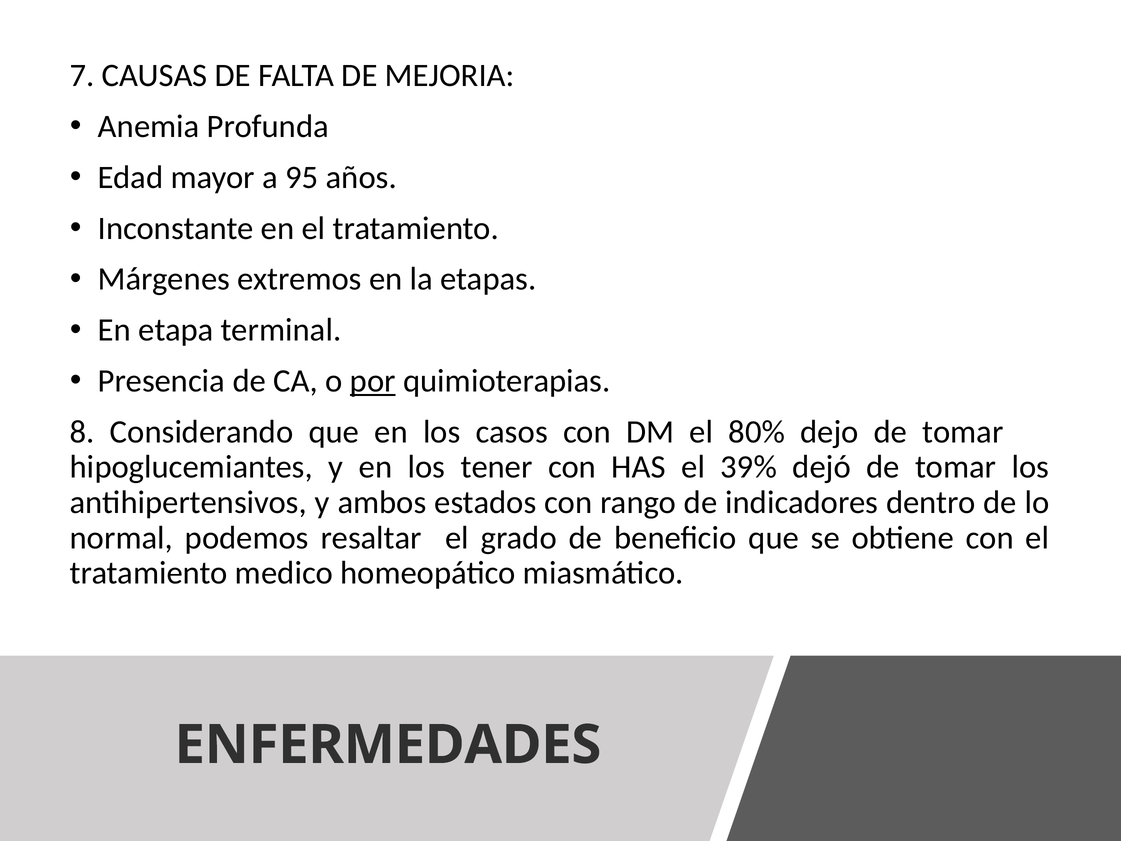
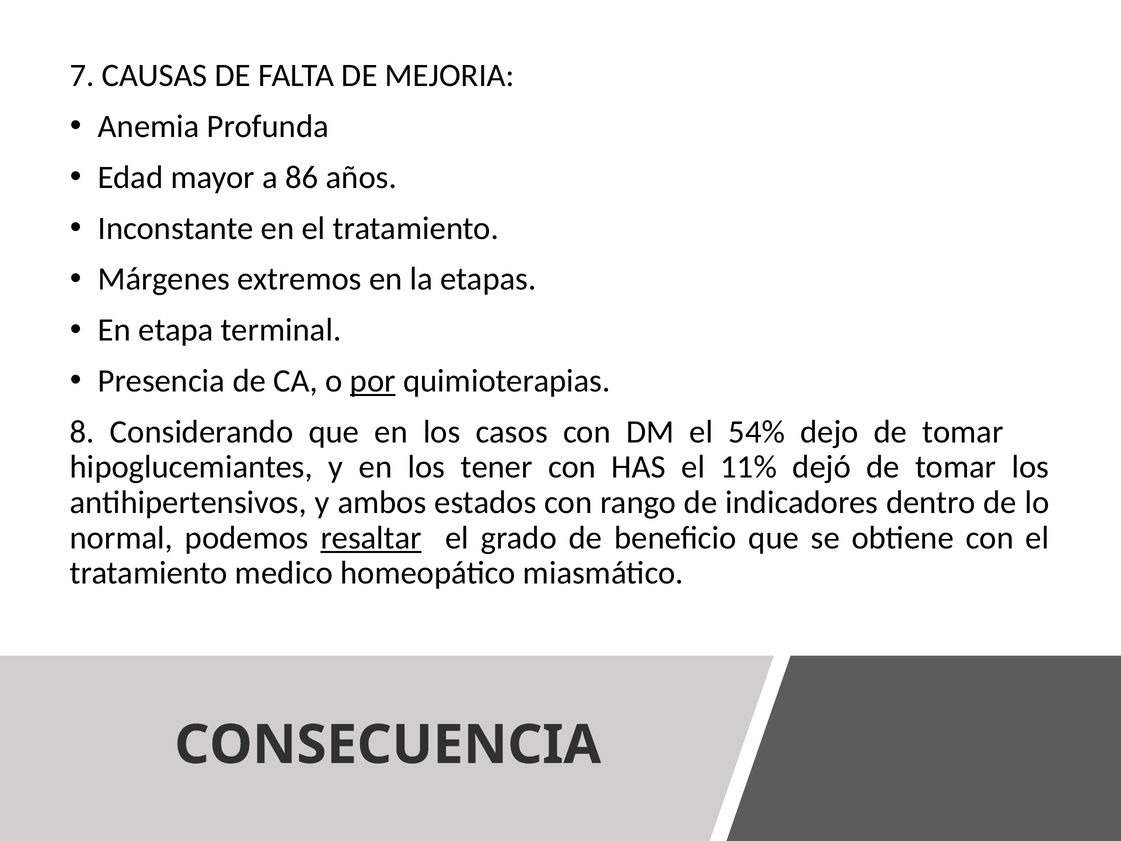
95: 95 -> 86 (302, 177)
80%: 80% -> 54% (757, 432)
39%: 39% -> 11% (749, 467)
resaltar underline: none -> present (371, 538)
ENFERMEDADES: ENFERMEDADES -> CONSECUENCIA (388, 745)
